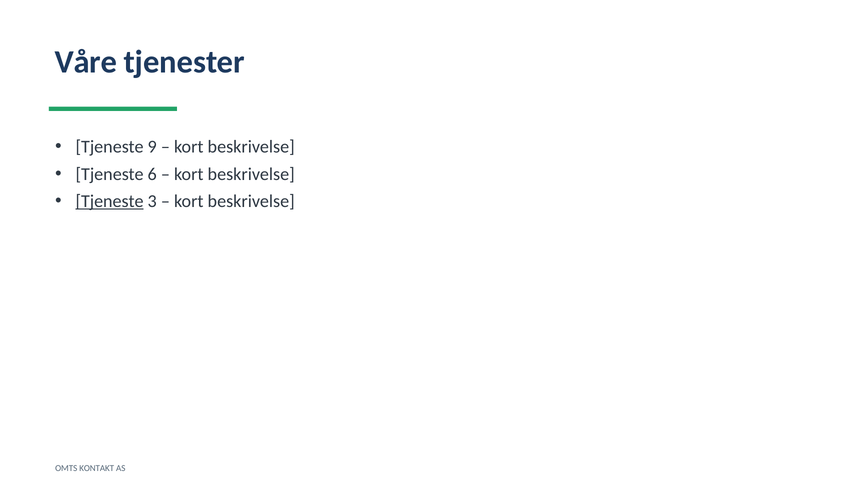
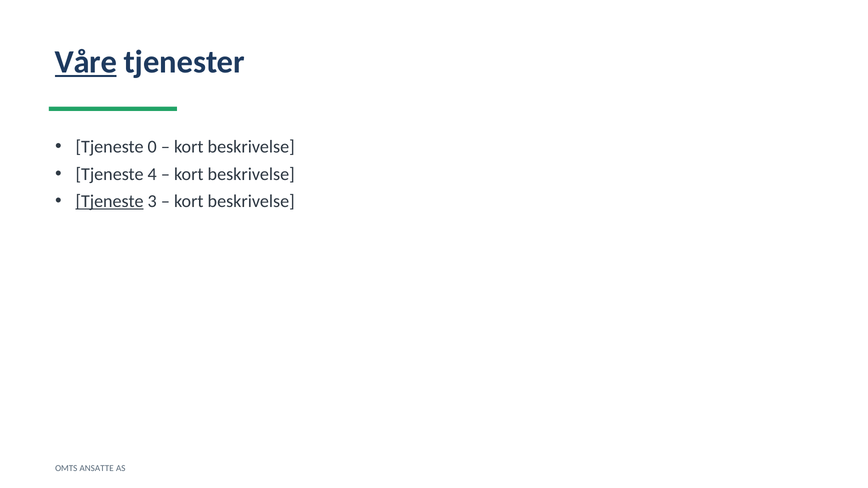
Våre underline: none -> present (86, 62)
9: 9 -> 0 (152, 147)
6: 6 -> 4 (152, 174)
KONTAKT: KONTAKT -> ANSATTE (97, 468)
